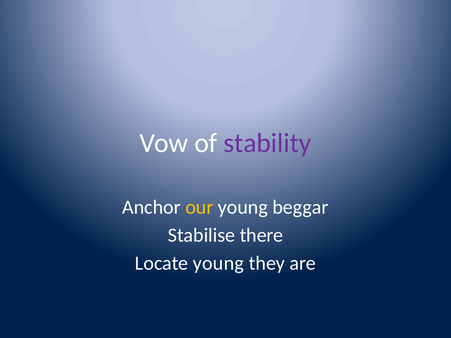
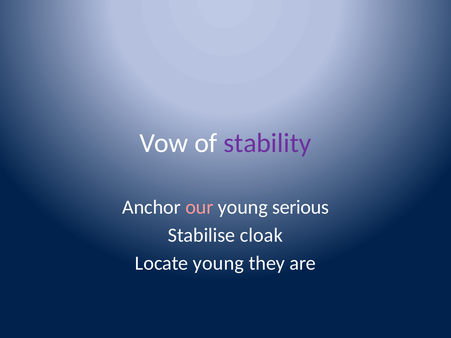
our colour: yellow -> pink (199, 207)
beggar: beggar -> serious (301, 207)
there: there -> cloak (261, 235)
